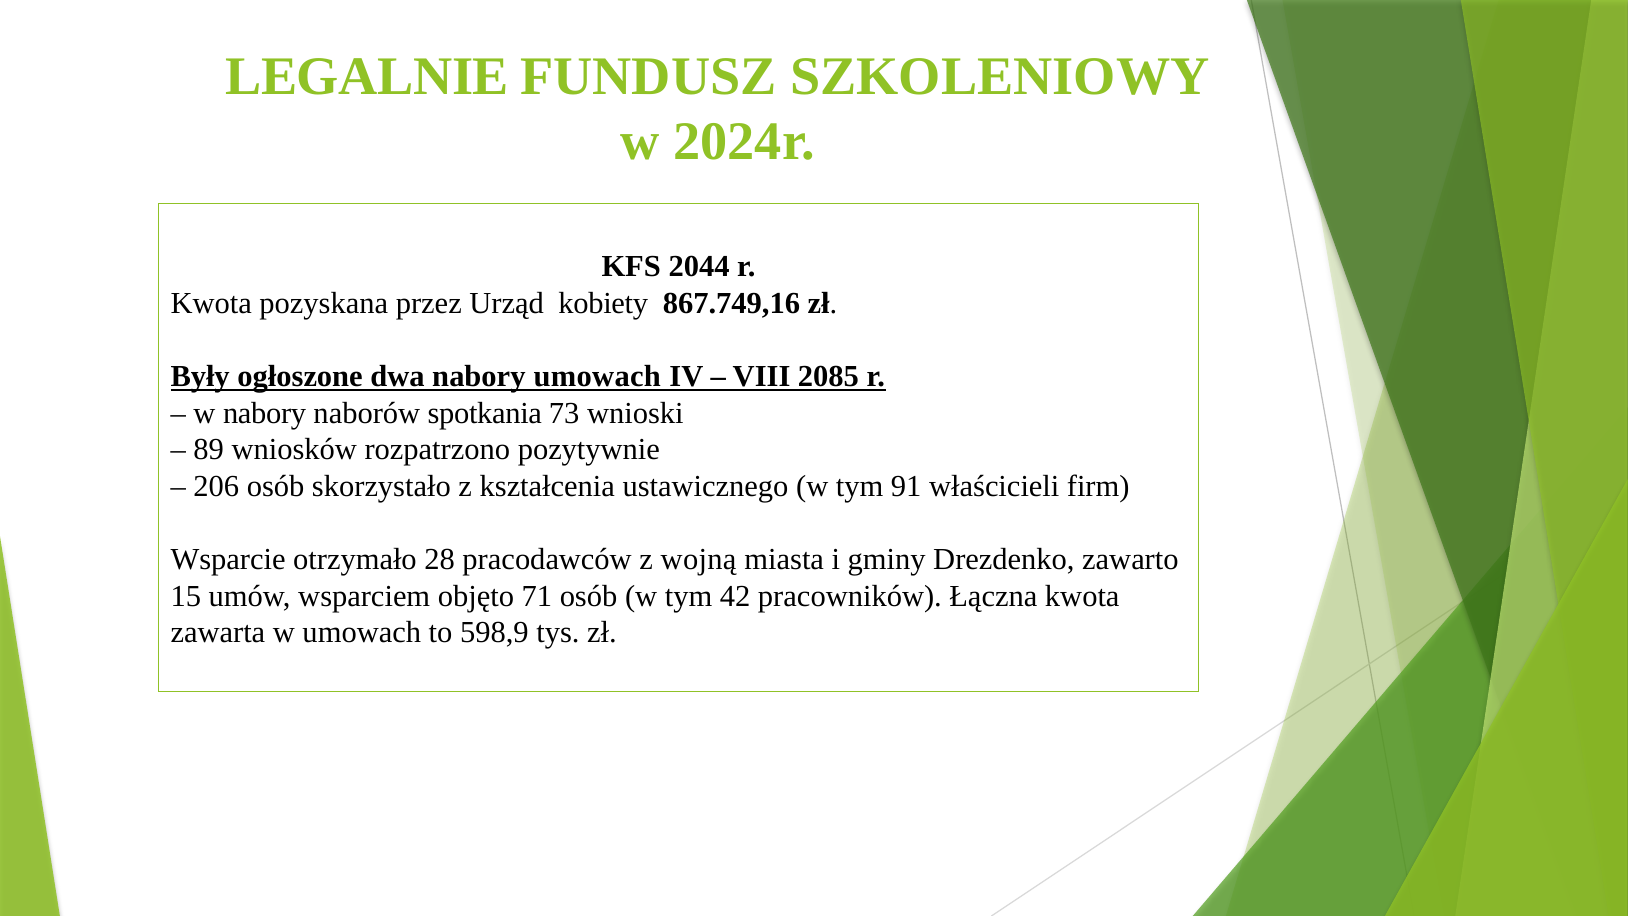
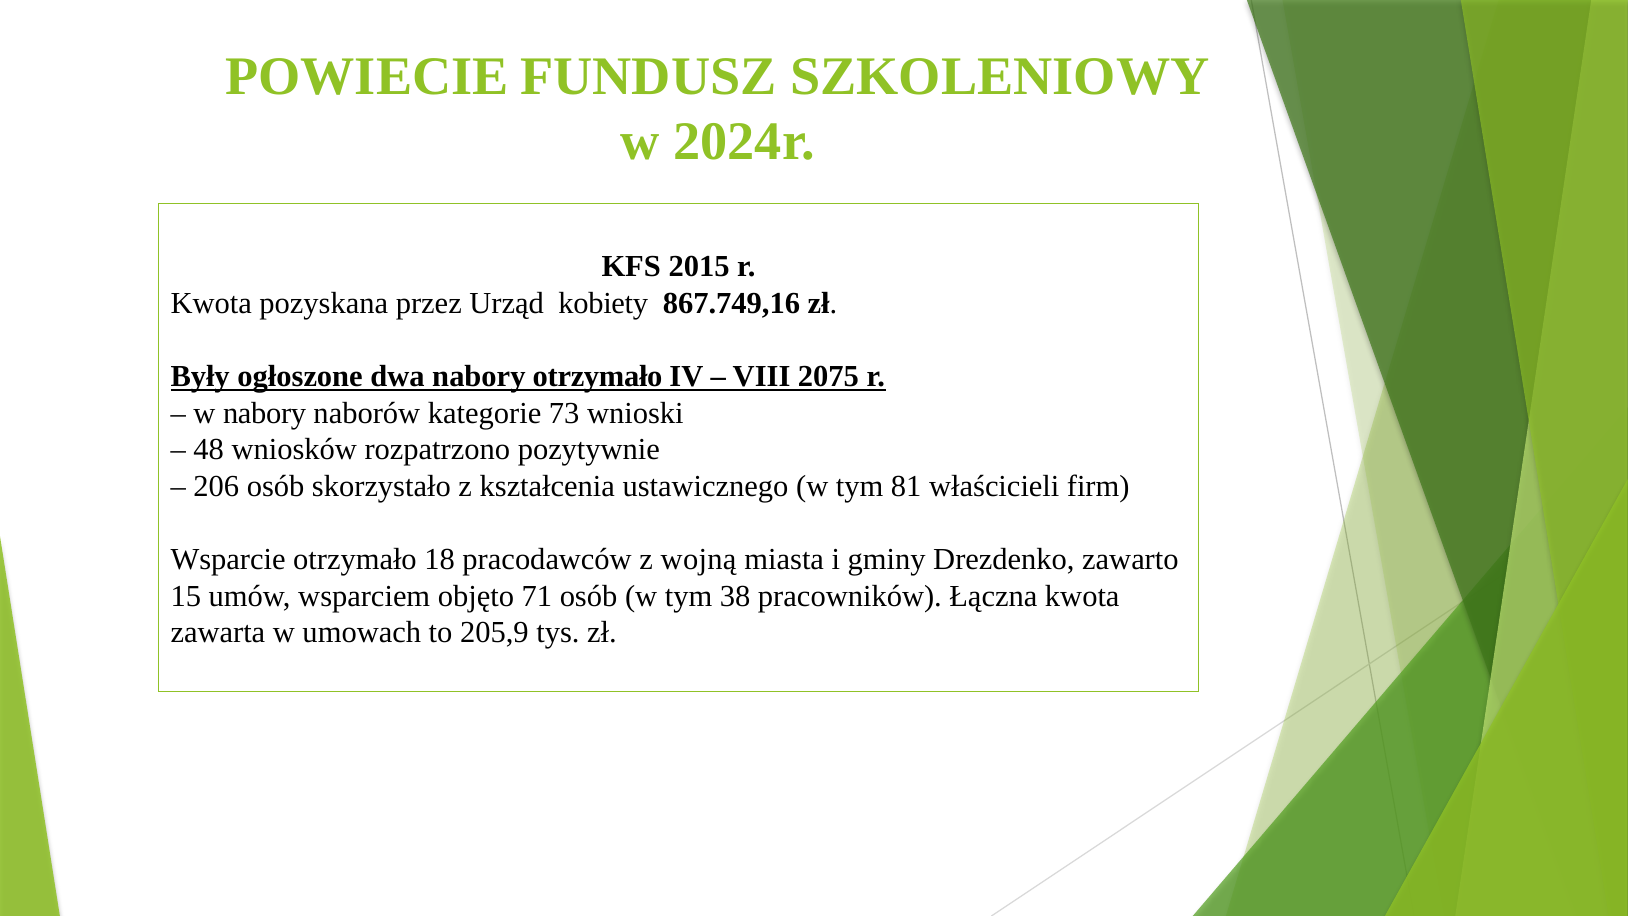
LEGALNIE: LEGALNIE -> POWIECIE (367, 77)
2044: 2044 -> 2015 (699, 266)
nabory umowach: umowach -> otrzymało (598, 376)
2085: 2085 -> 2075 (828, 376)
spotkania: spotkania -> kategorie (485, 413)
89: 89 -> 48 (209, 450)
91: 91 -> 81 (906, 486)
28: 28 -> 18 (440, 559)
42: 42 -> 38 (735, 596)
598,9: 598,9 -> 205,9 (494, 633)
